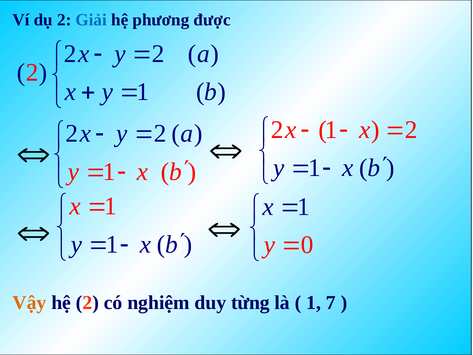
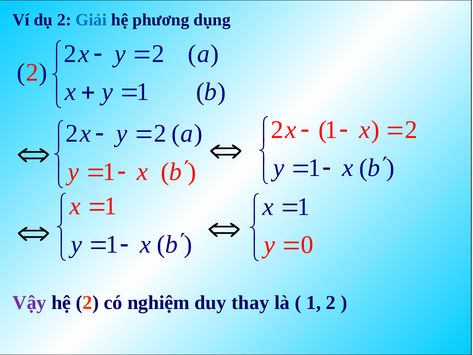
được: được -> dụng (212, 20)
Vậy colour: orange -> purple (29, 303)
từng: từng -> thay (250, 303)
7: 7 -> 2 (331, 303)
